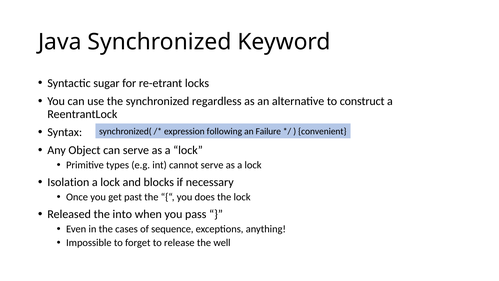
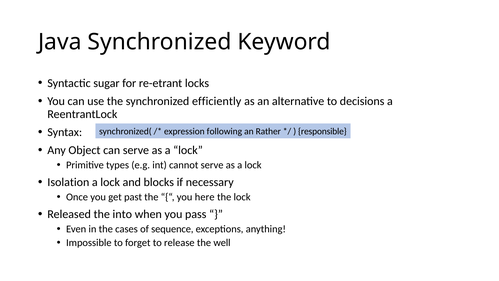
regardless: regardless -> efficiently (217, 101)
construct: construct -> decisions (362, 101)
Failure: Failure -> Rather (268, 131)
convenient: convenient -> responsible (322, 131)
does: does -> here (205, 197)
